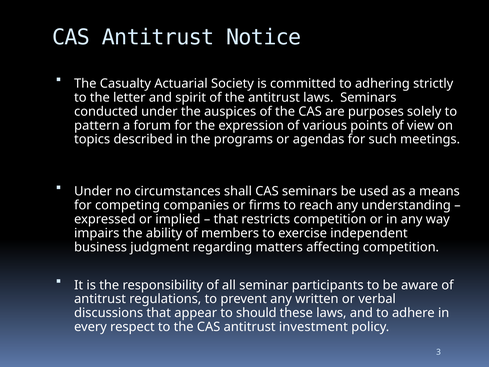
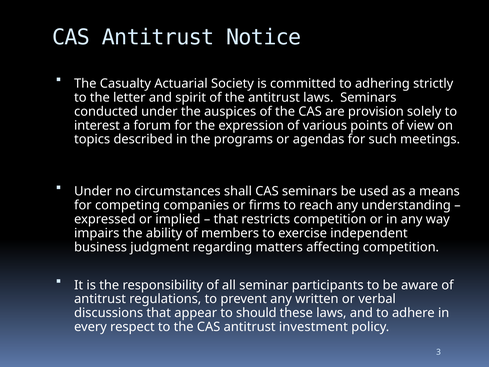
purposes: purposes -> provision (376, 111)
pattern: pattern -> interest (97, 125)
